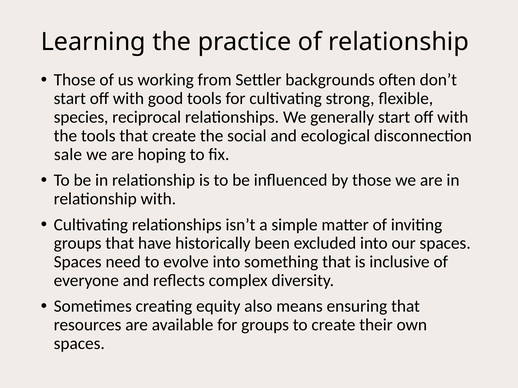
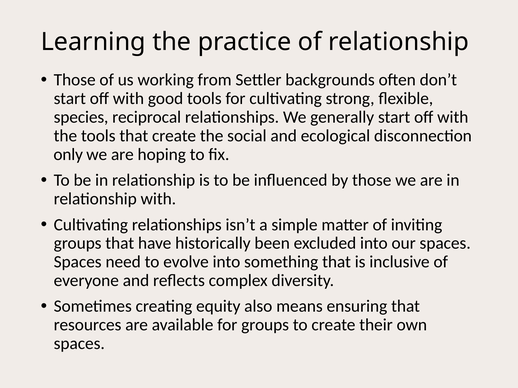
sale: sale -> only (68, 155)
